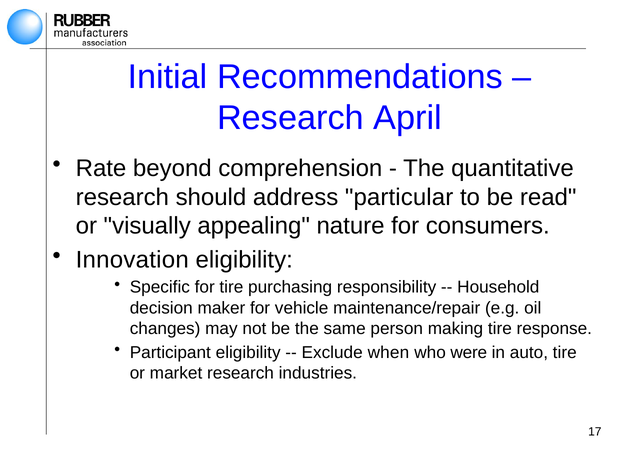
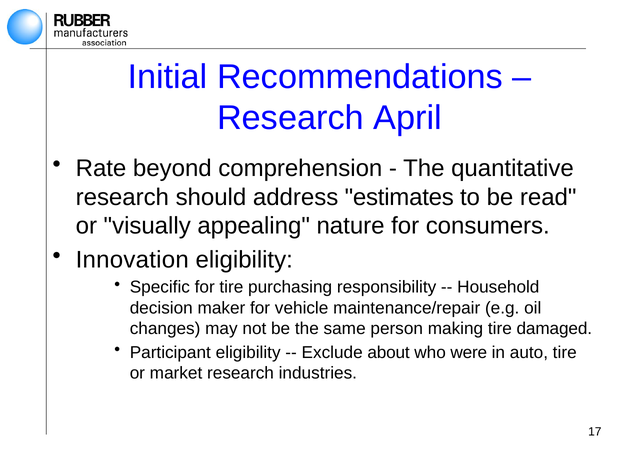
particular: particular -> estimates (399, 197)
response: response -> damaged (554, 329)
when: when -> about (389, 353)
